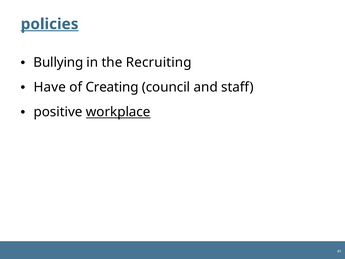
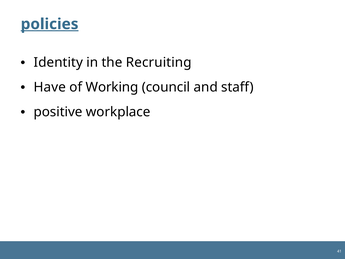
Bullying: Bullying -> Identity (58, 62)
Creating: Creating -> Working (112, 87)
workplace underline: present -> none (118, 112)
